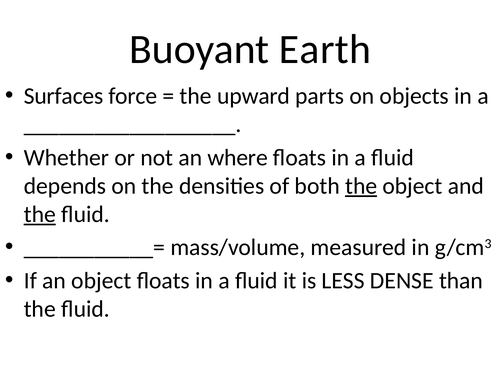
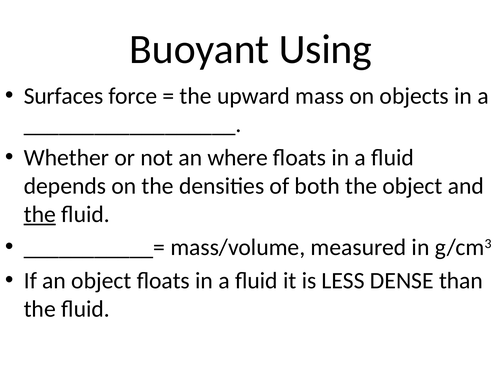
Earth: Earth -> Using (325, 49)
parts: parts -> mass (320, 96)
the underline: present -> none (361, 186)
